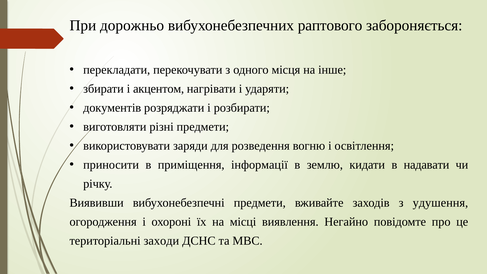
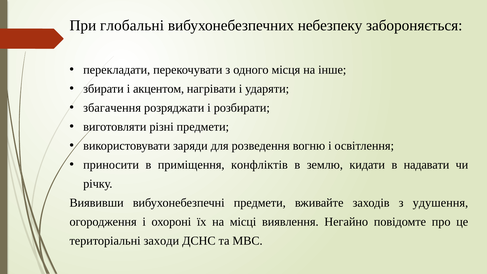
дорожньо: дорожньо -> глобальні (132, 26)
раптового: раптового -> небезпеку (330, 26)
документів: документів -> збагачення (112, 108)
інформації: інформації -> конфліктів (259, 165)
